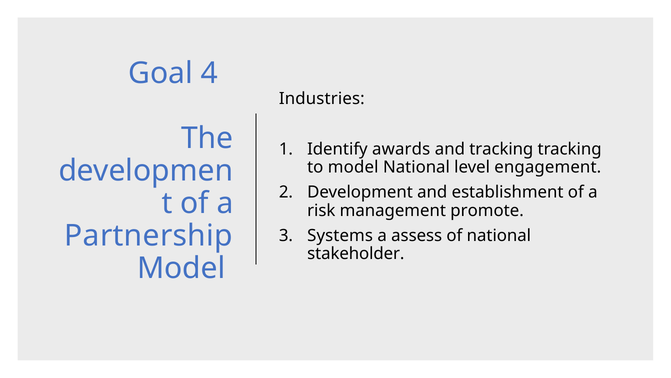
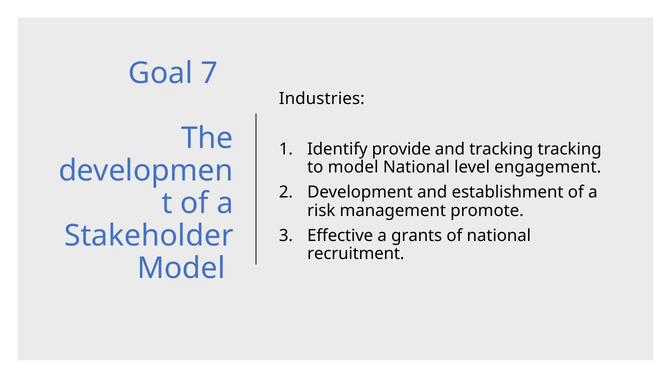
4: 4 -> 7 (209, 73)
awards: awards -> provide (401, 149)
Partnership: Partnership -> Stakeholder (149, 235)
Systems: Systems -> Effective (340, 235)
assess: assess -> grants (417, 235)
stakeholder: stakeholder -> recruitment (356, 253)
